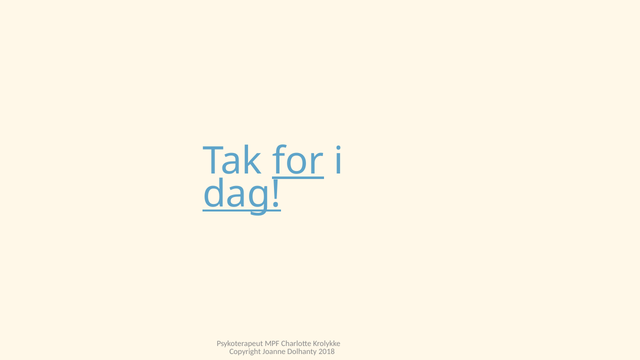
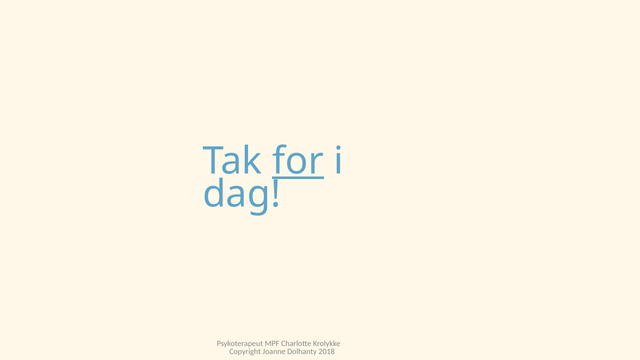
dag underline: present -> none (242, 194)
